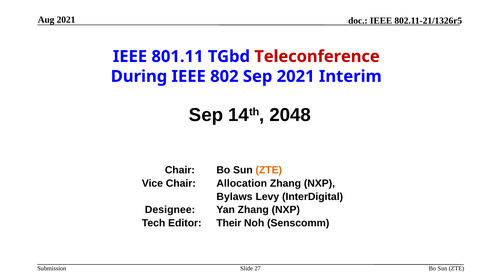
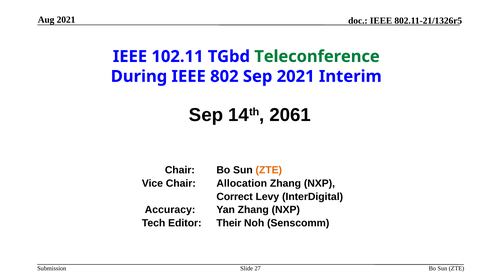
801.11: 801.11 -> 102.11 (177, 56)
Teleconference colour: red -> green (317, 56)
2048: 2048 -> 2061 (290, 115)
Bylaws: Bylaws -> Correct (235, 196)
Designee: Designee -> Accuracy (170, 210)
